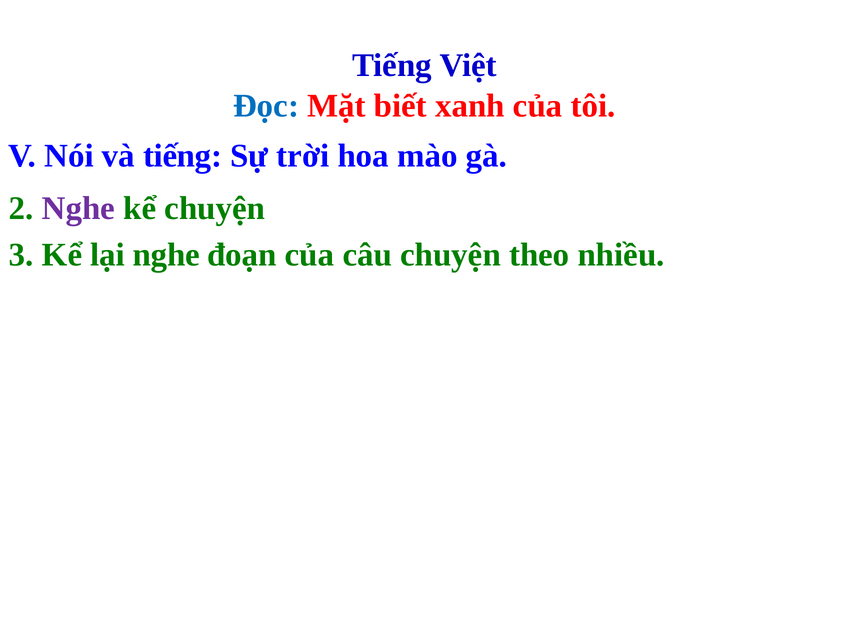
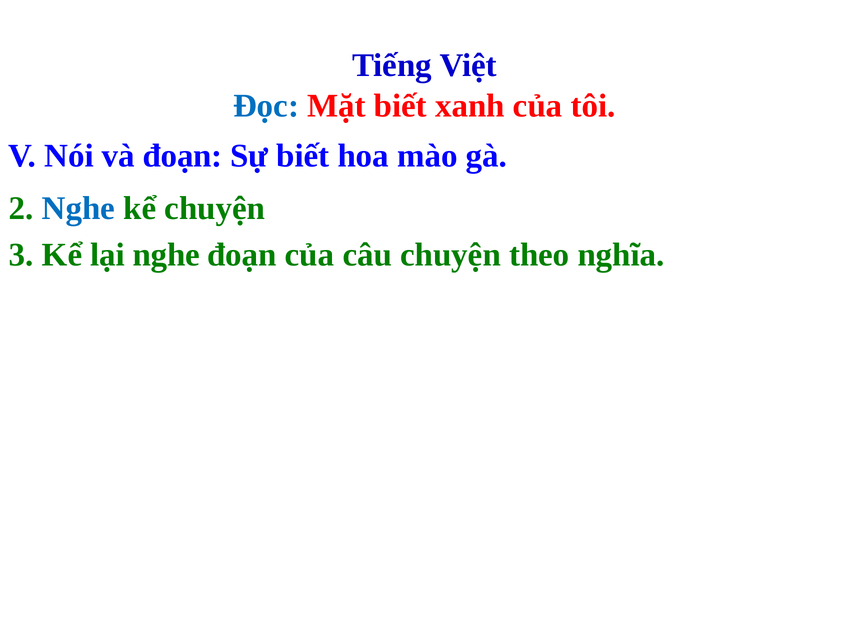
và tiếng: tiếng -> đoạn (183, 156)
Sự trời: trời -> biết (303, 156)
Nghe colour: purple -> blue (79, 208)
nhiều: nhiều -> nghĩa (621, 255)
